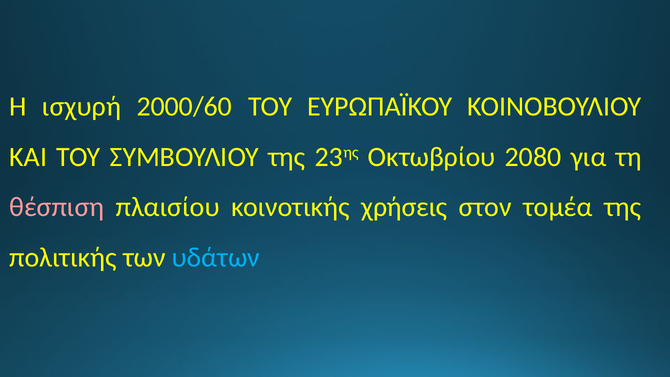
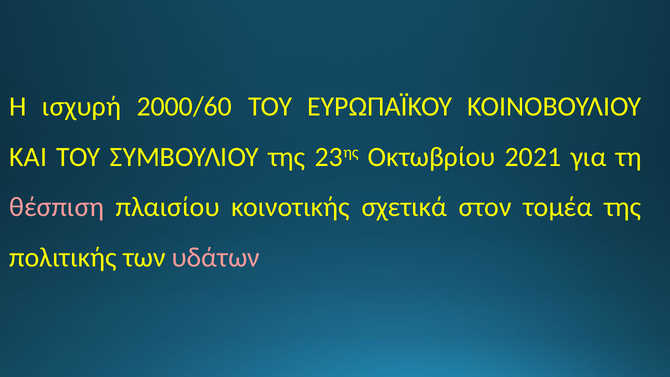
2080: 2080 -> 2021 (533, 157)
χρήσεις: χρήσεις -> σχετικά (404, 207)
υδάτων colour: light blue -> pink (216, 257)
